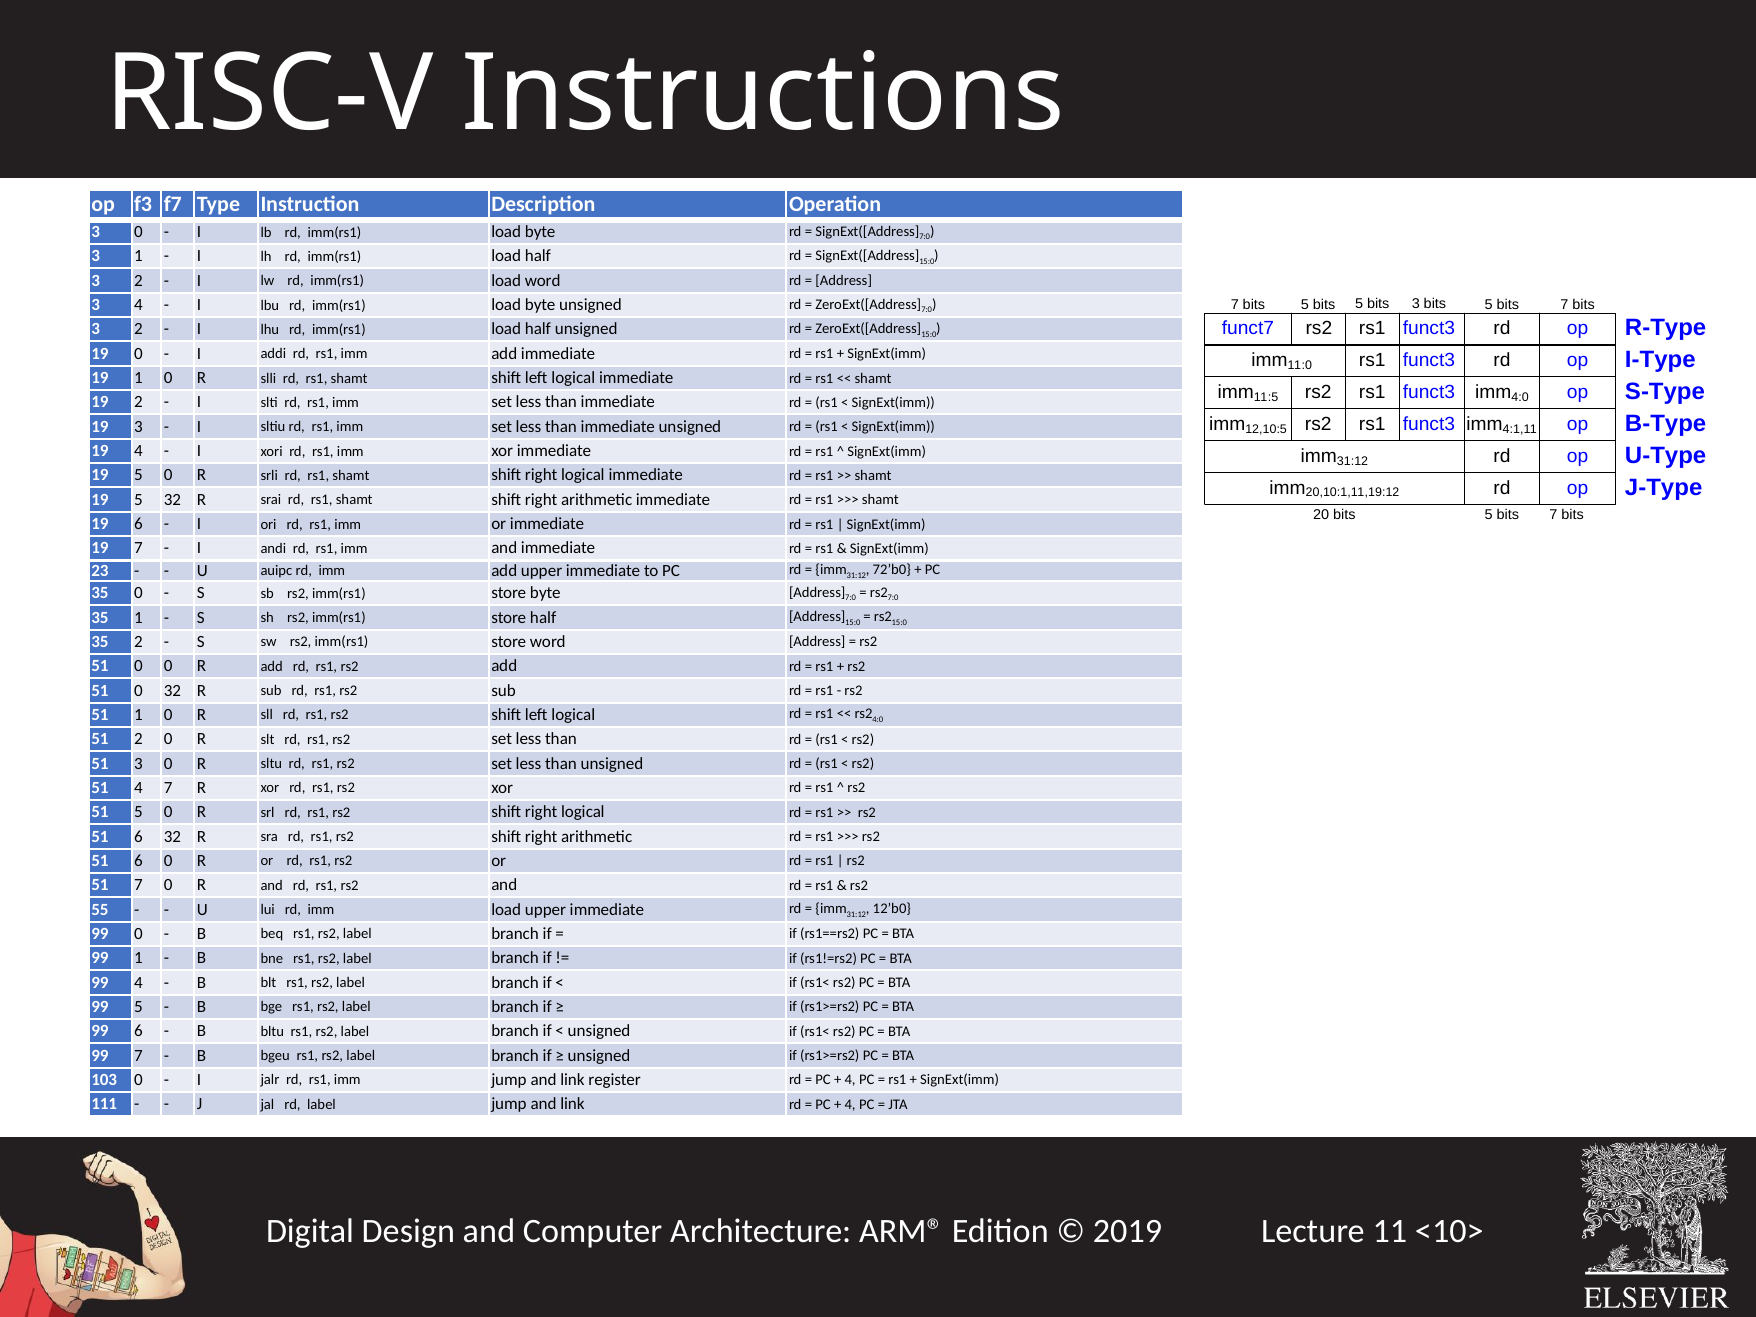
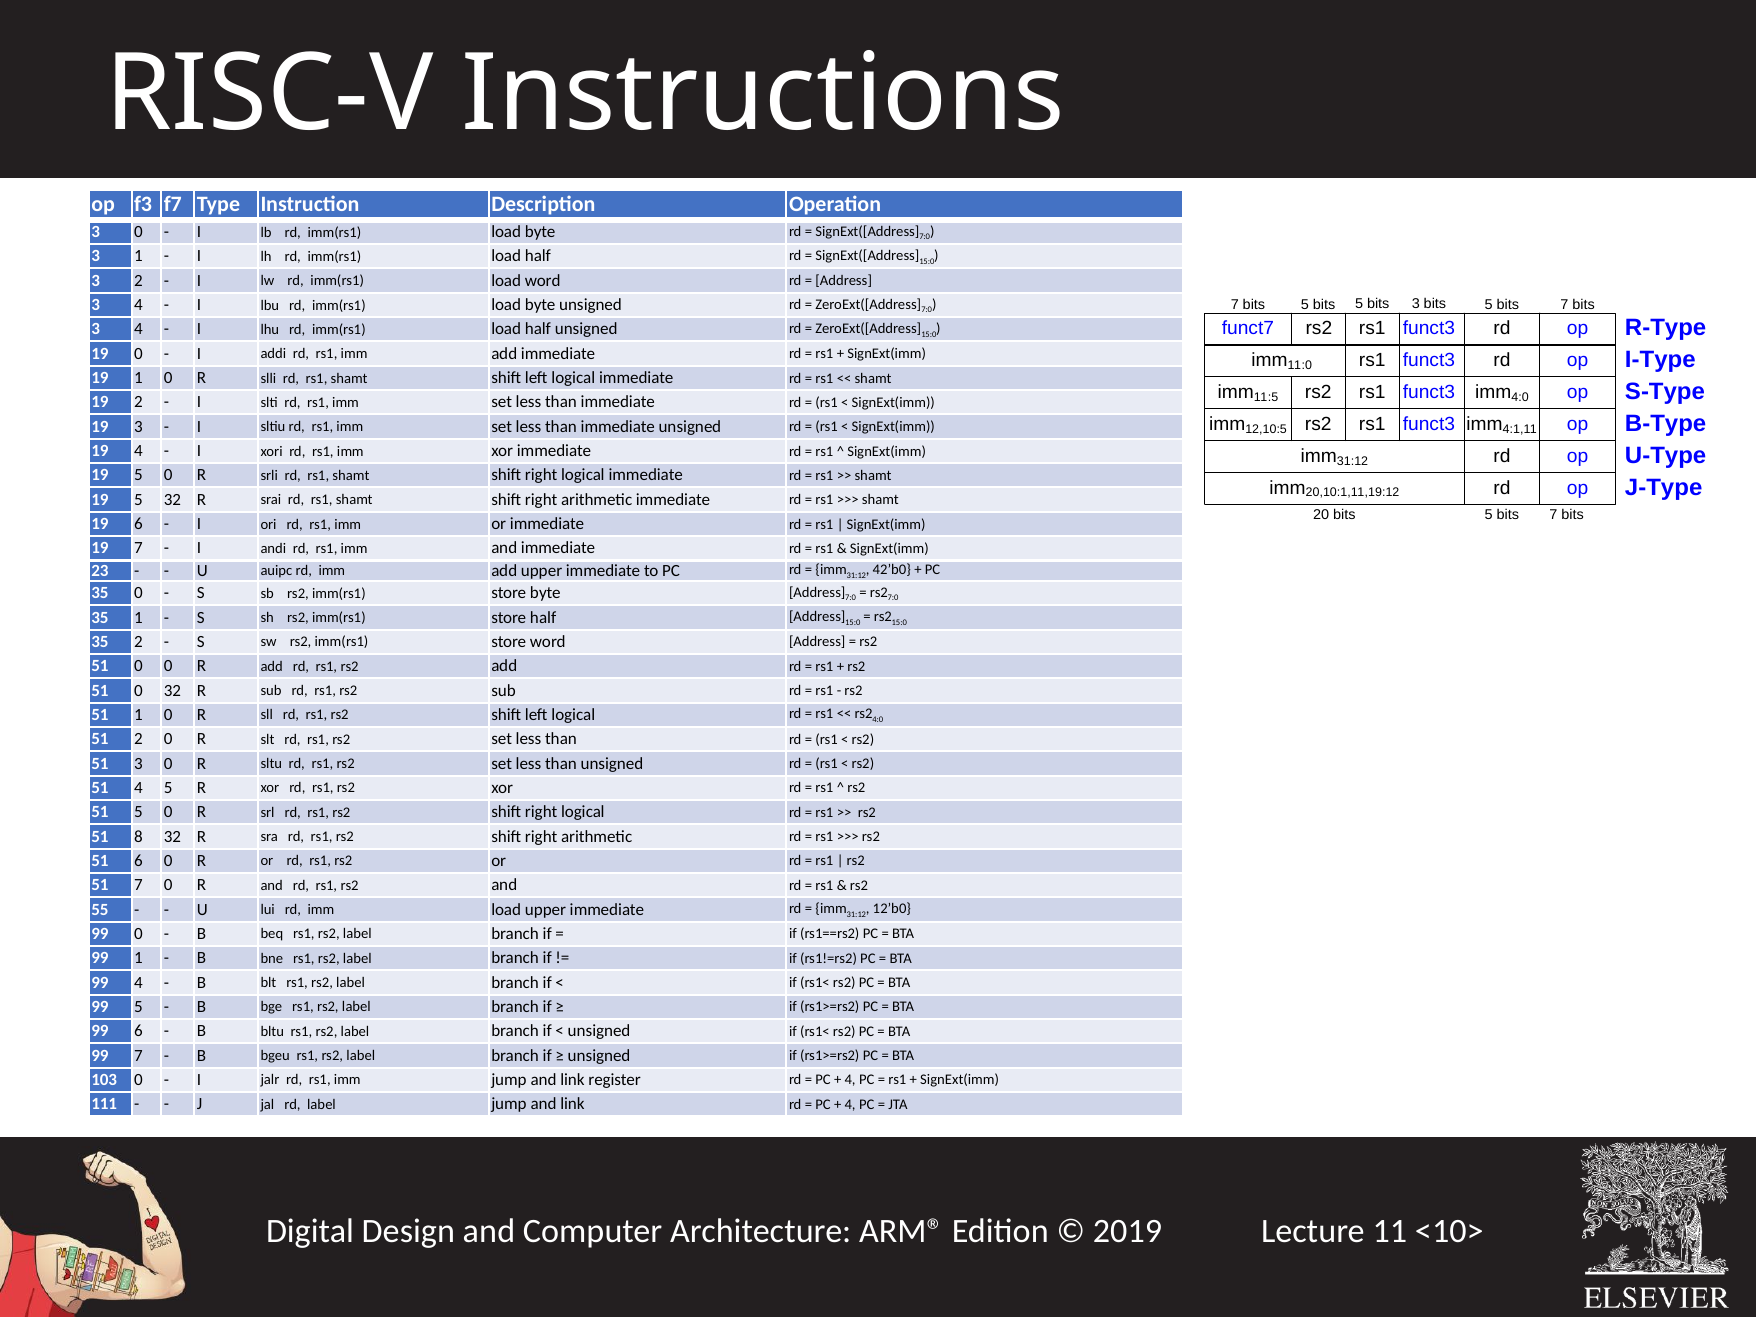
2: 2 -> 4 (139, 329)
72’b0: 72’b0 -> 42’b0 (892, 570)
4 7: 7 -> 5 (168, 788)
6: 6 -> 8 (139, 837)
